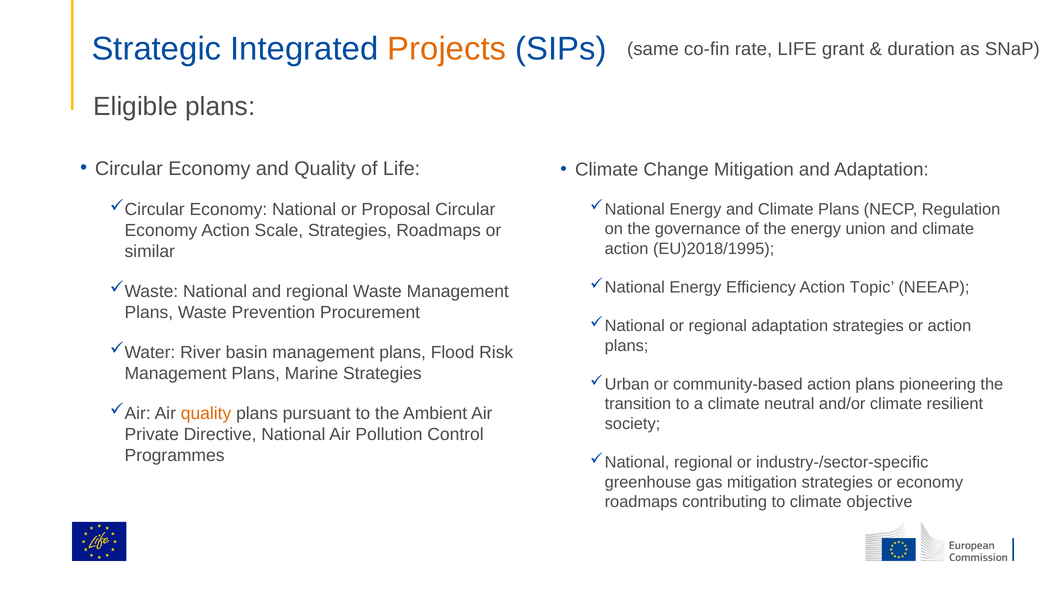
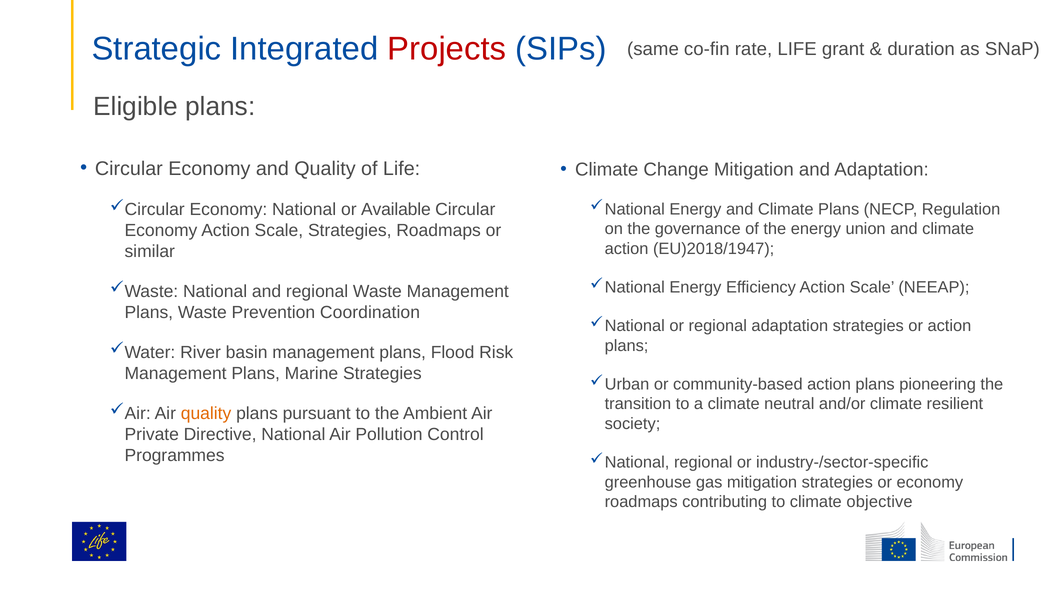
Projects colour: orange -> red (447, 49)
Proposal: Proposal -> Available (396, 210)
EU)2018/1995: EU)2018/1995 -> EU)2018/1947 (714, 249)
Efficiency Action Topic: Topic -> Scale (872, 287)
Procurement: Procurement -> Coordination (370, 312)
